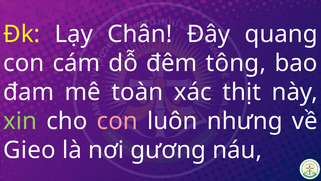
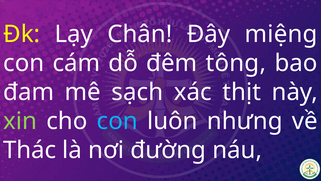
quang: quang -> miệng (281, 34)
toàn: toàn -> sạch (137, 92)
con colour: pink -> light blue (117, 121)
Gieo: Gieo -> Thác (30, 150)
gương: gương -> đường (168, 150)
